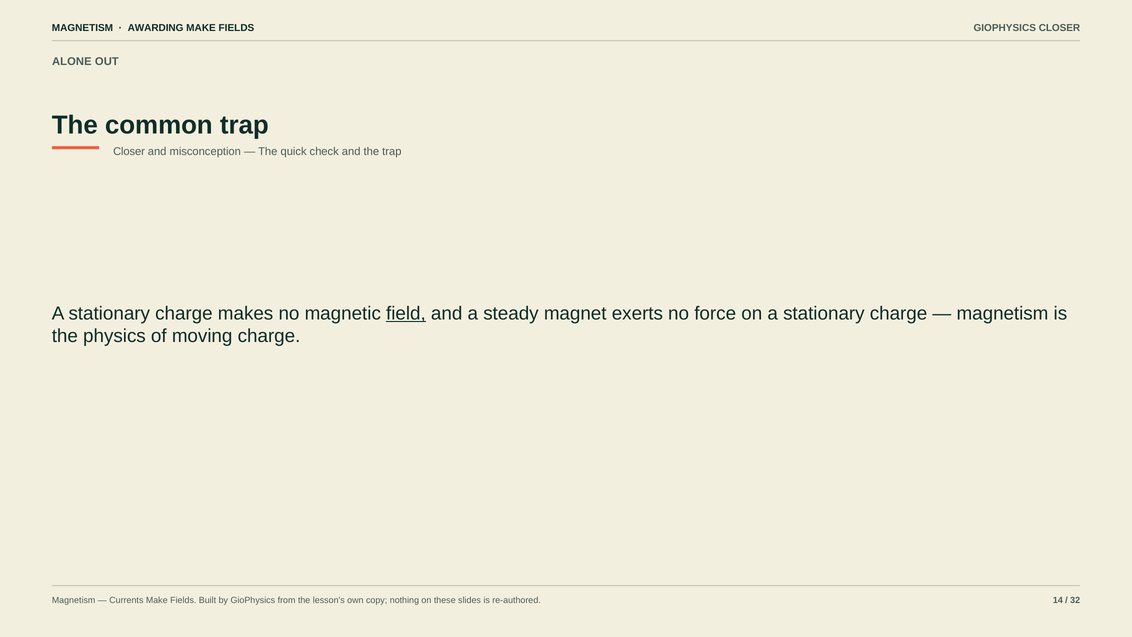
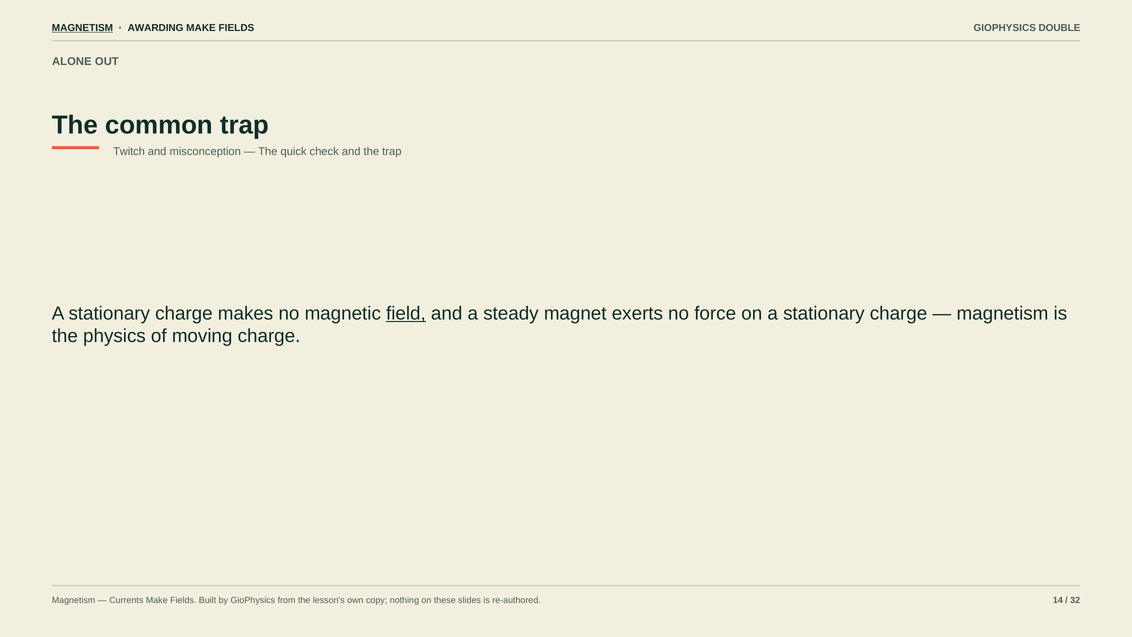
MAGNETISM underline: none -> present (82, 28)
GIOPHYSICS CLOSER: CLOSER -> DOUBLE (1059, 28)
Closer: Closer -> Twitch (129, 151)
